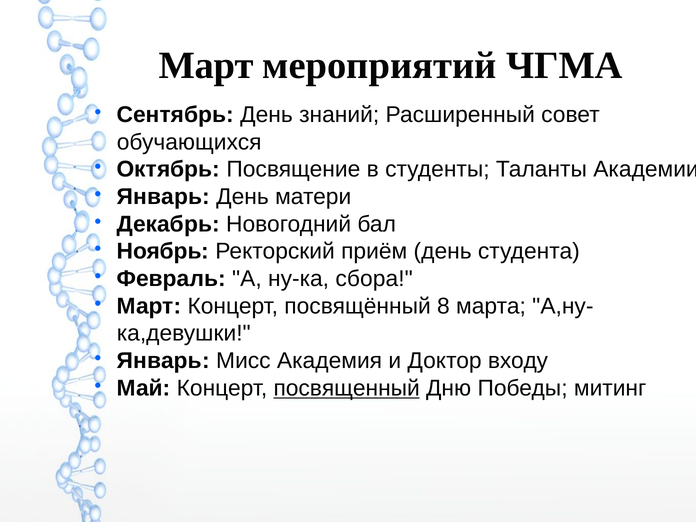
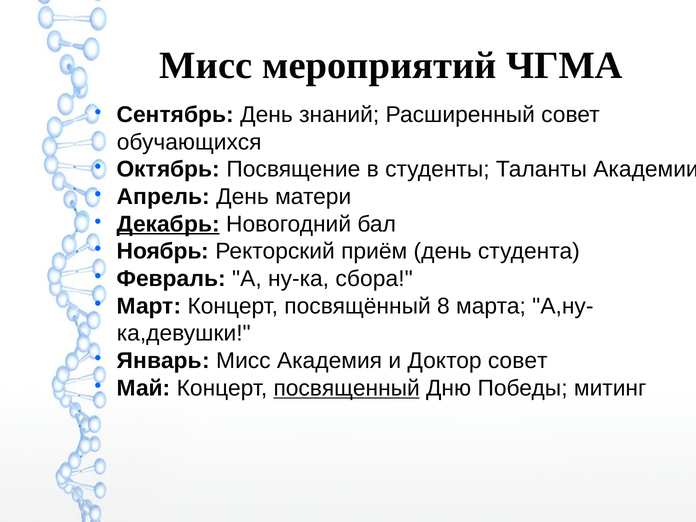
Март: Март -> Мисс (206, 66)
Январь: Январь -> Апрель (163, 197)
Декабрь underline: none -> present (168, 224)
Доктор входу: входу -> совет (518, 361)
